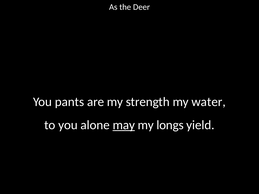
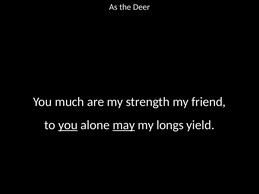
pants: pants -> much (70, 102)
water: water -> friend (209, 102)
you underline: none -> present (68, 125)
